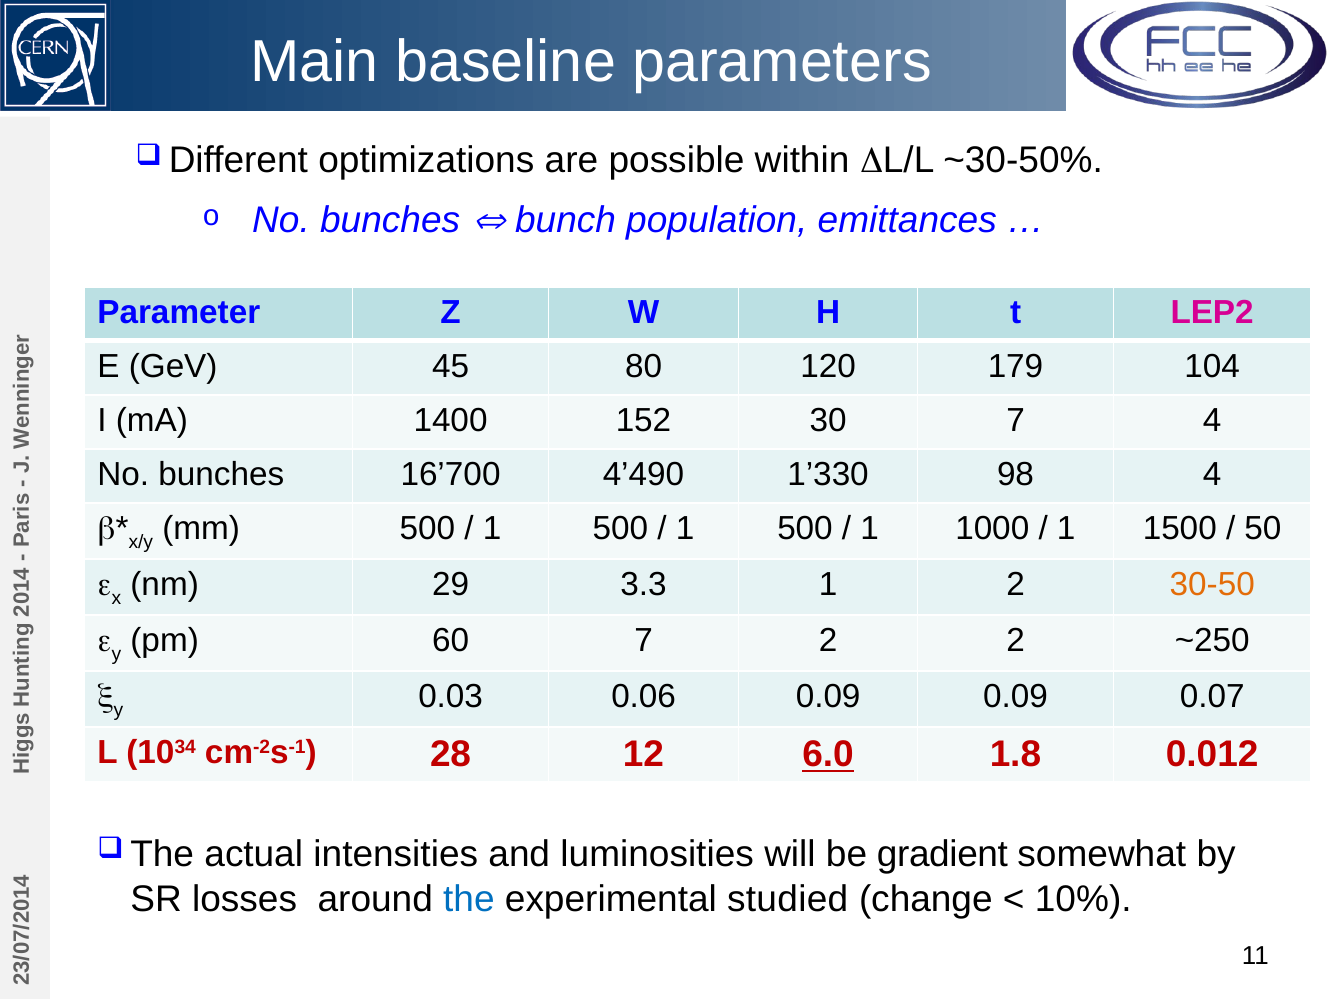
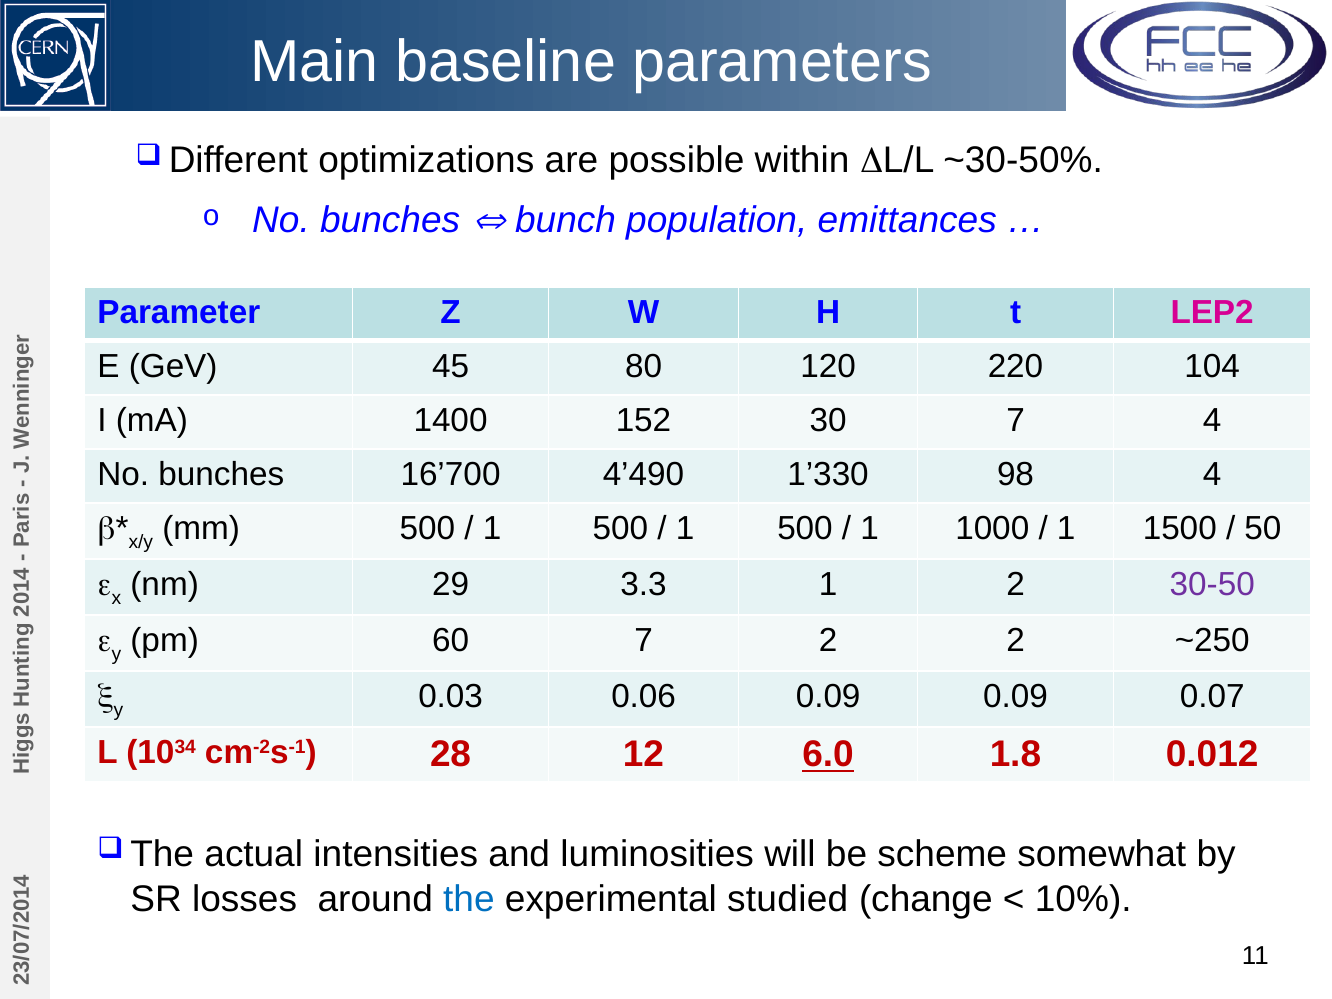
179: 179 -> 220 (1015, 367)
30-50 colour: orange -> purple (1212, 585)
gradient: gradient -> scheme (942, 855)
